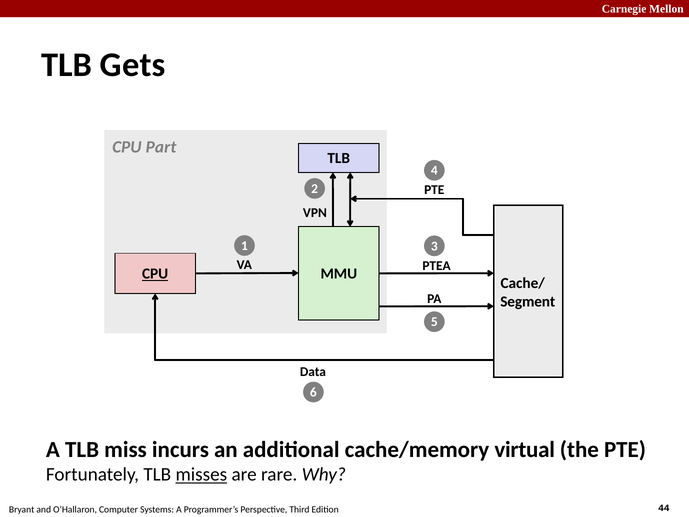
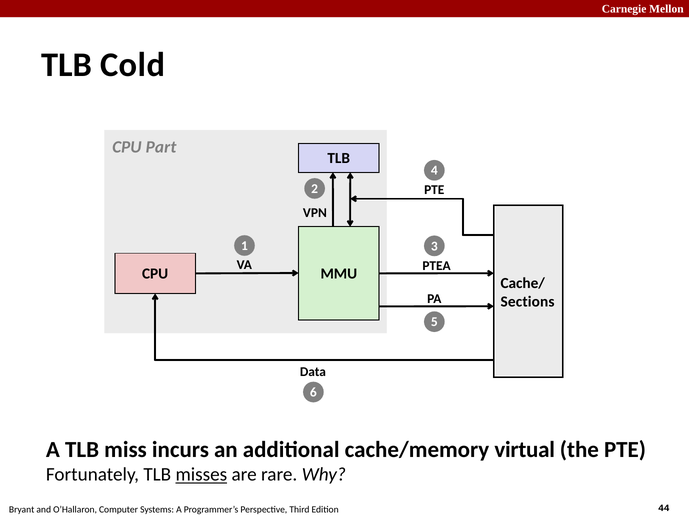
Gets: Gets -> Cold (133, 65)
CPU underline: present -> none (155, 274)
Segment: Segment -> Sections (528, 301)
